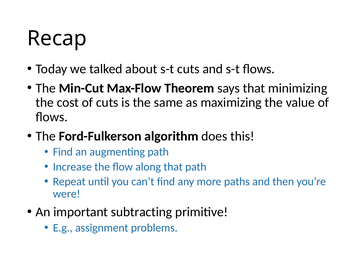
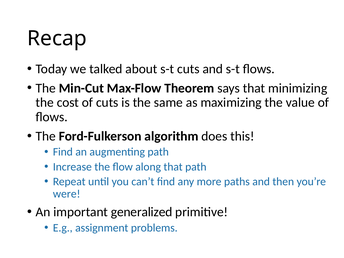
subtracting: subtracting -> generalized (142, 212)
